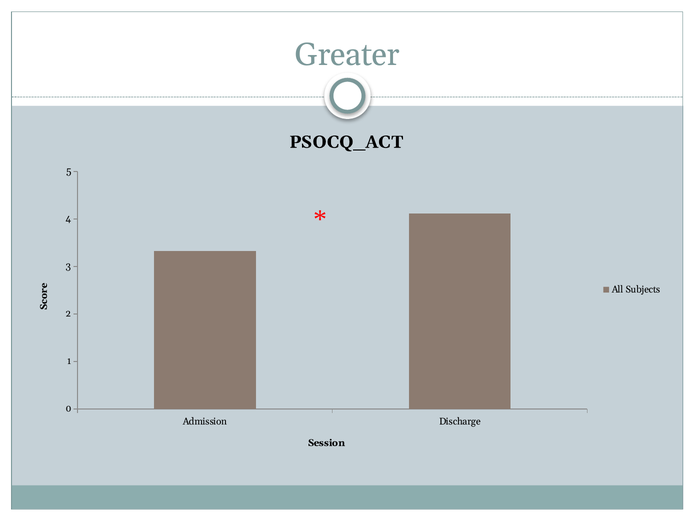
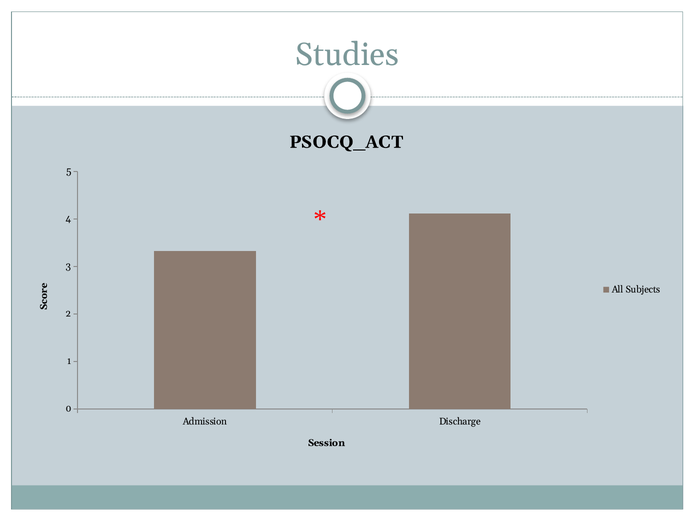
Greater: Greater -> Studies (347, 55)
